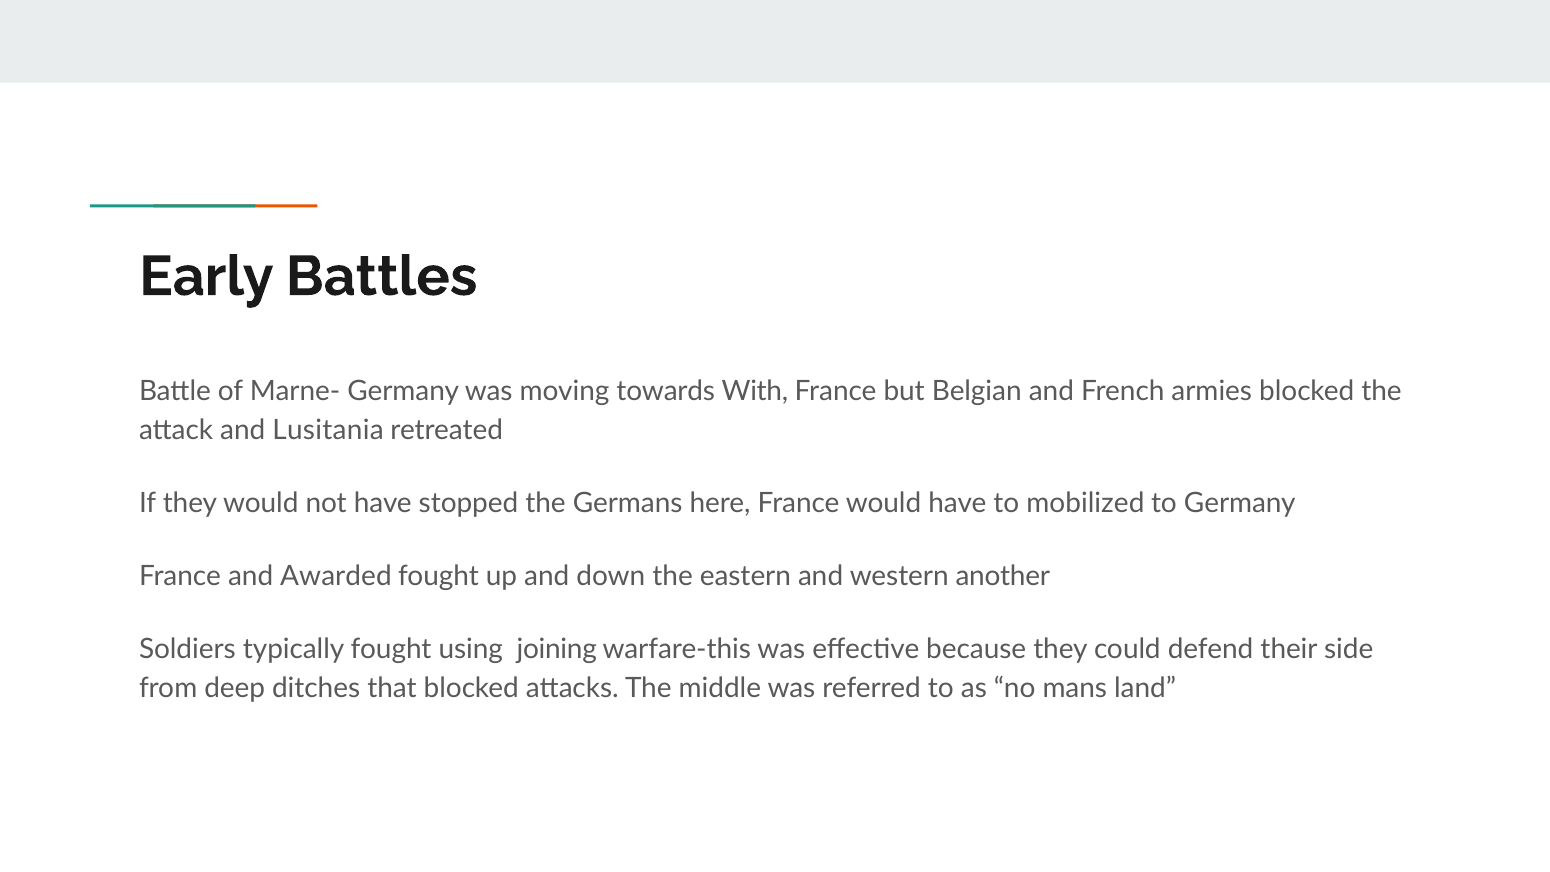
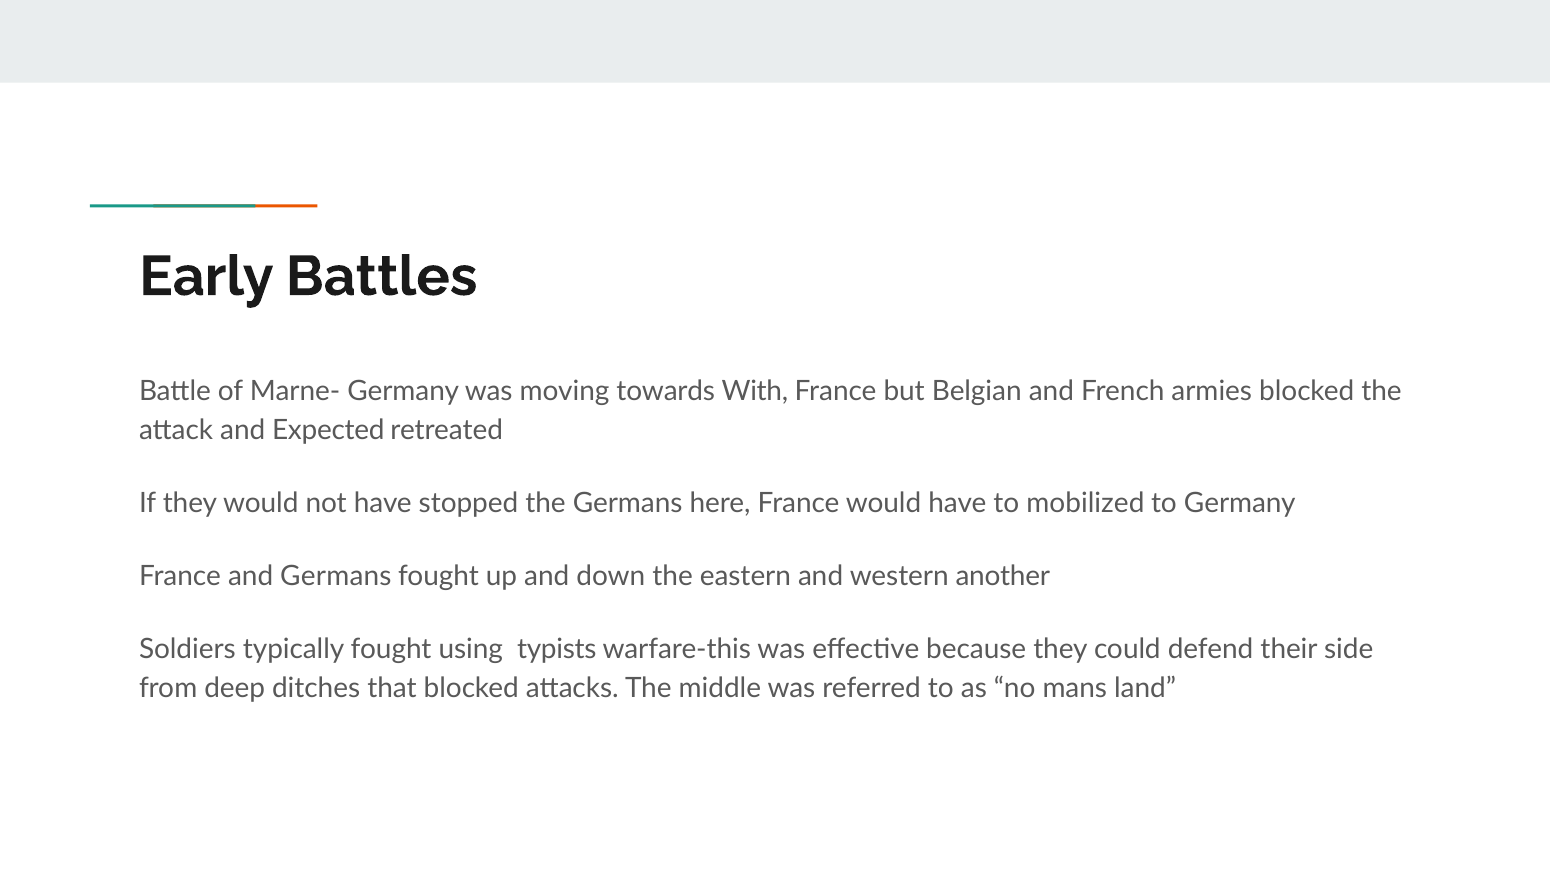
Lusitania: Lusitania -> Expected (328, 430)
and Awarded: Awarded -> Germans (336, 576)
joining: joining -> typists (557, 649)
